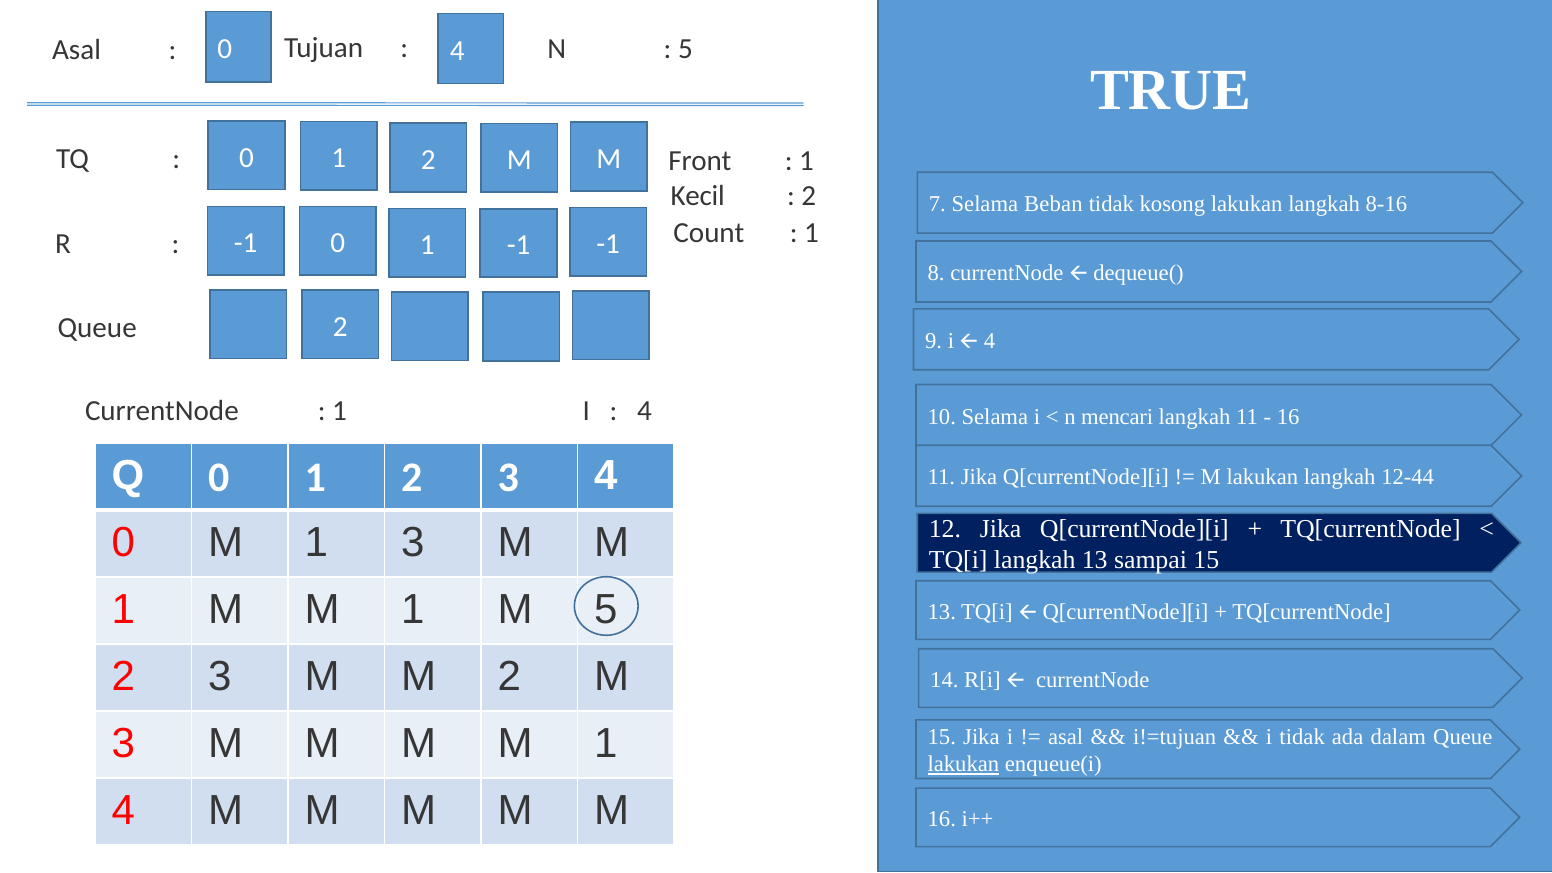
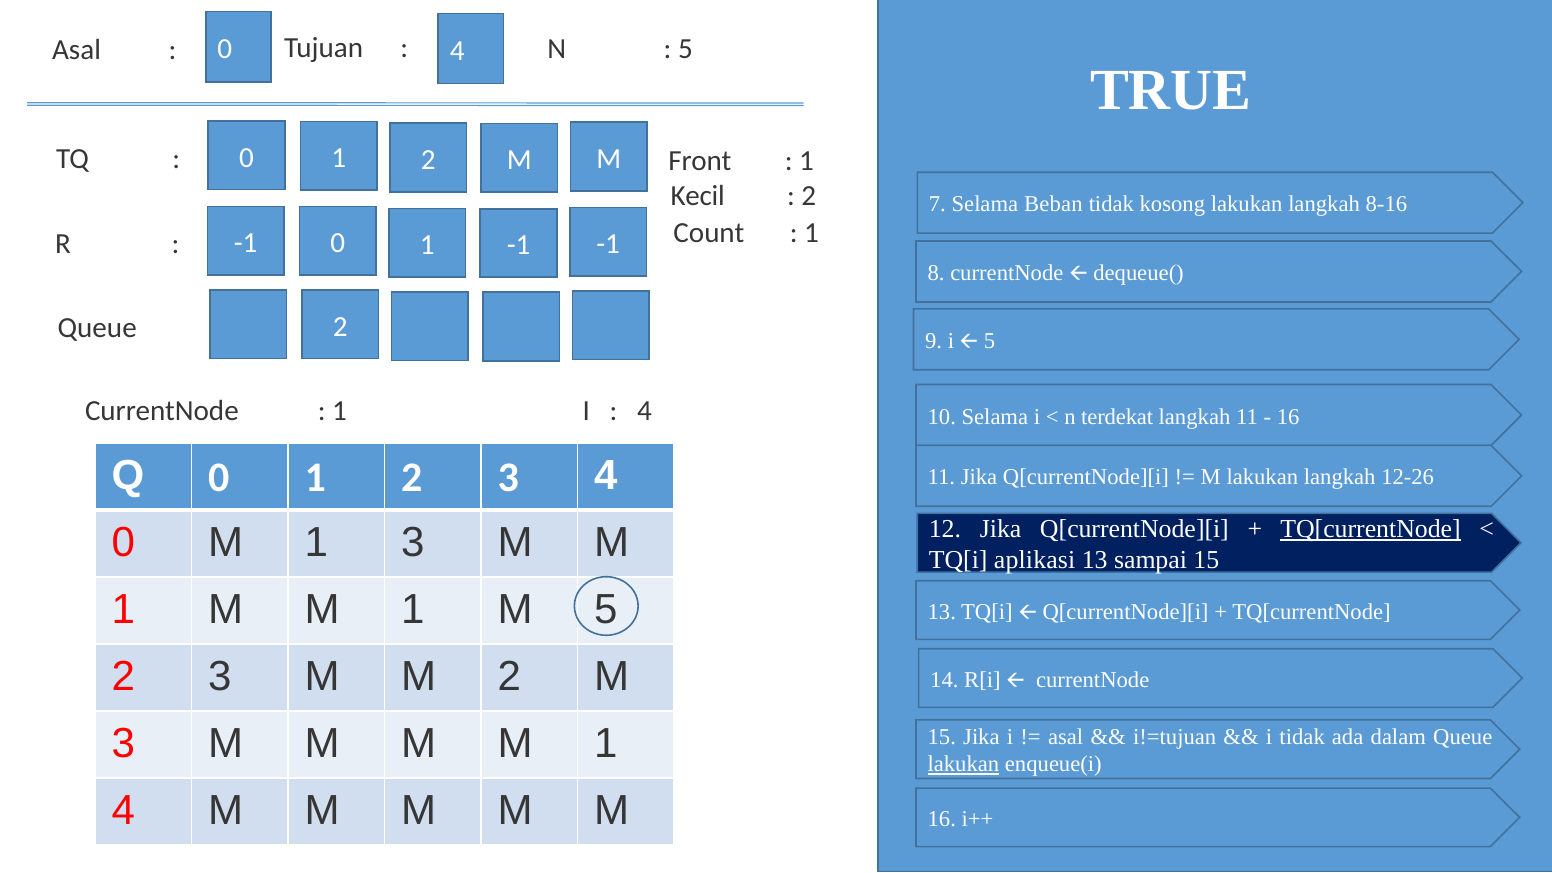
i 4: 4 -> 5 (990, 341)
mencari: mencari -> terdekat (1117, 417)
12-44: 12-44 -> 12-26 (1408, 477)
TQ[currentNode underline: none -> present (1371, 529)
TQ[i langkah: langkah -> aplikasi (1035, 560)
